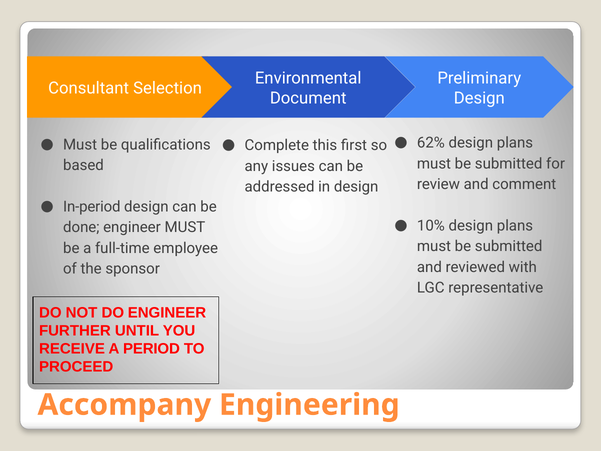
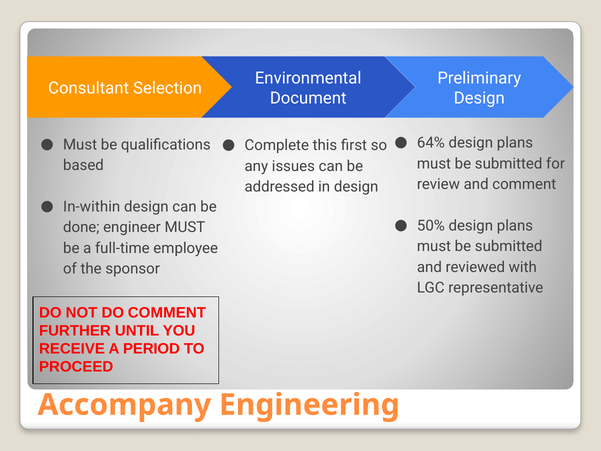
62%: 62% -> 64% (431, 143)
In-period: In-period -> In-within (92, 207)
10%: 10% -> 50% (431, 226)
DO ENGINEER: ENGINEER -> COMMENT (167, 313)
